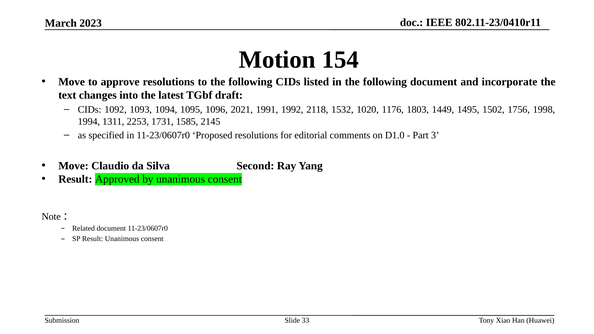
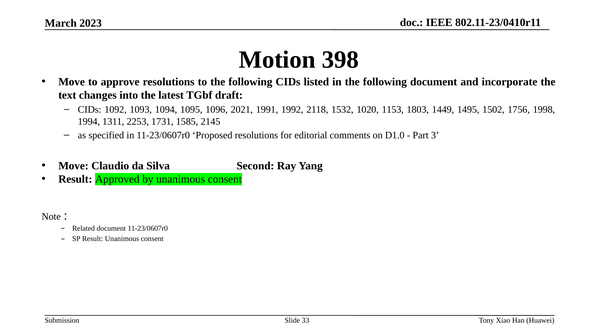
154: 154 -> 398 (340, 60)
1176: 1176 -> 1153 (393, 110)
